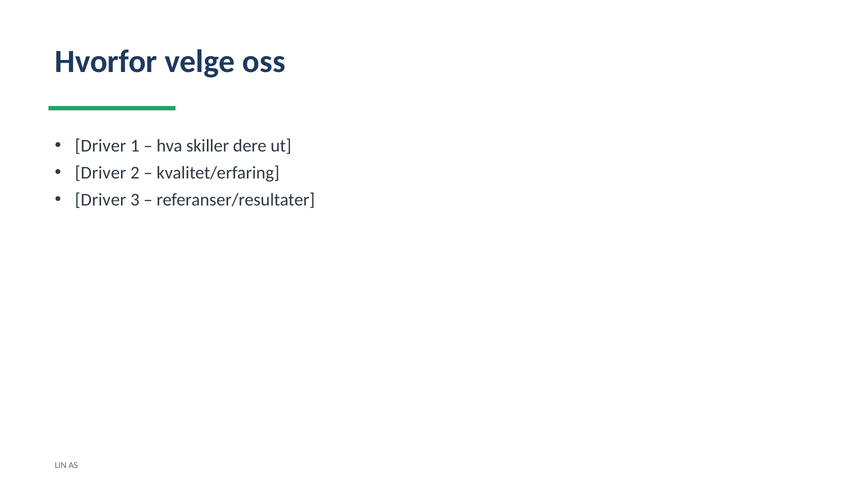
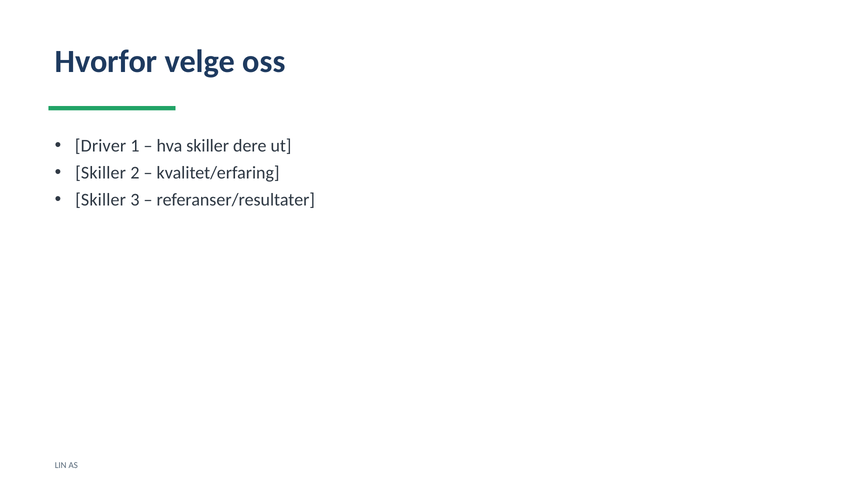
Driver: Driver -> Skiller (101, 173)
Driver: Driver -> Skiller (101, 200)
